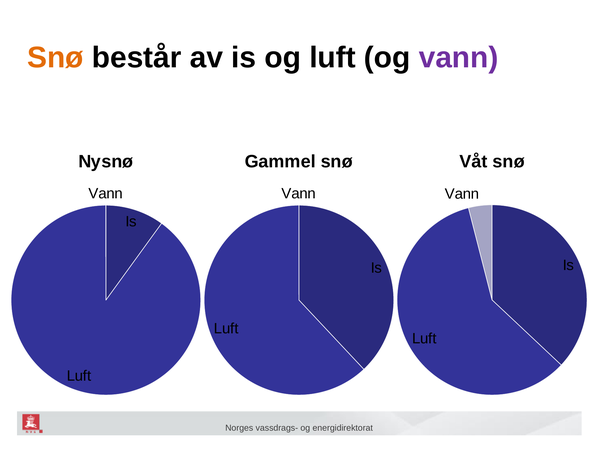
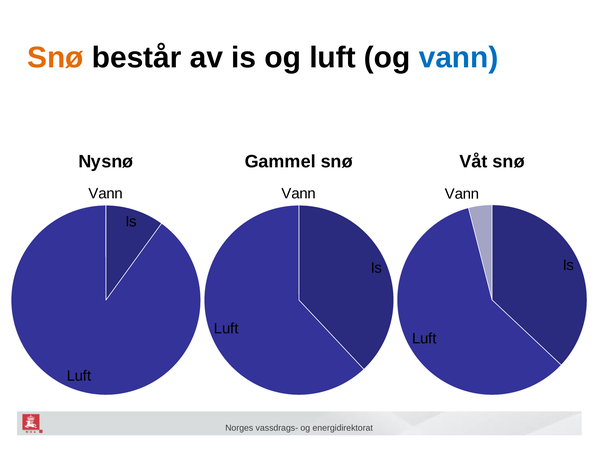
vann colour: purple -> blue (459, 57)
